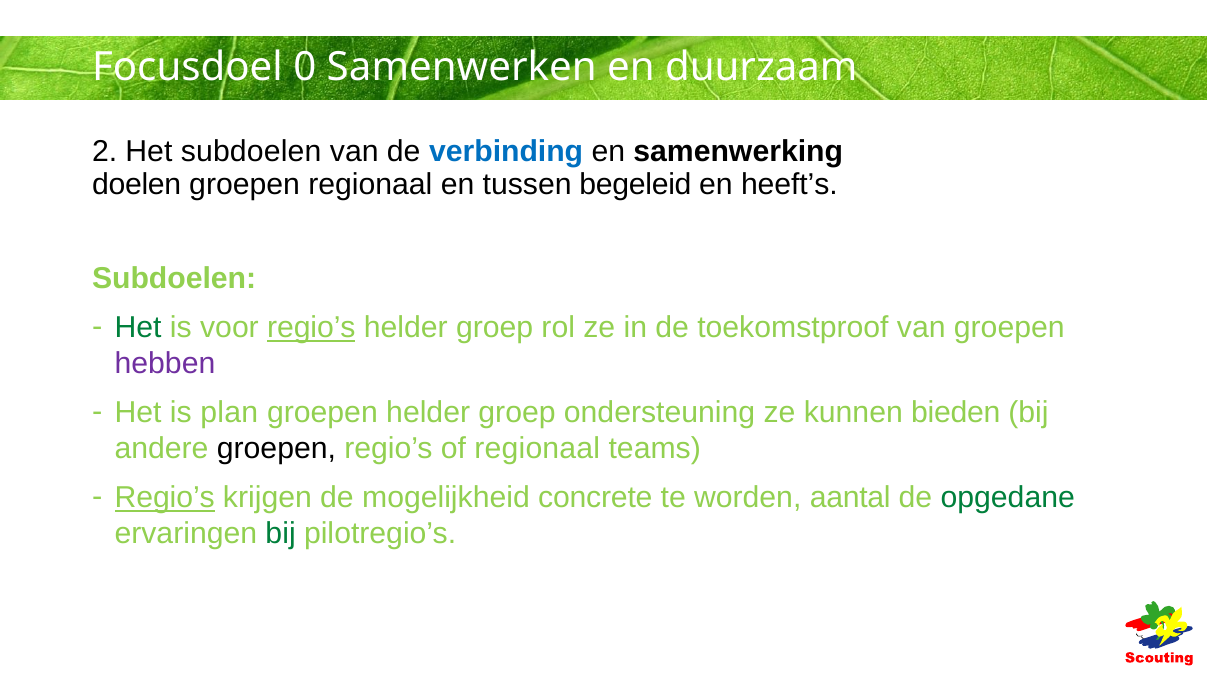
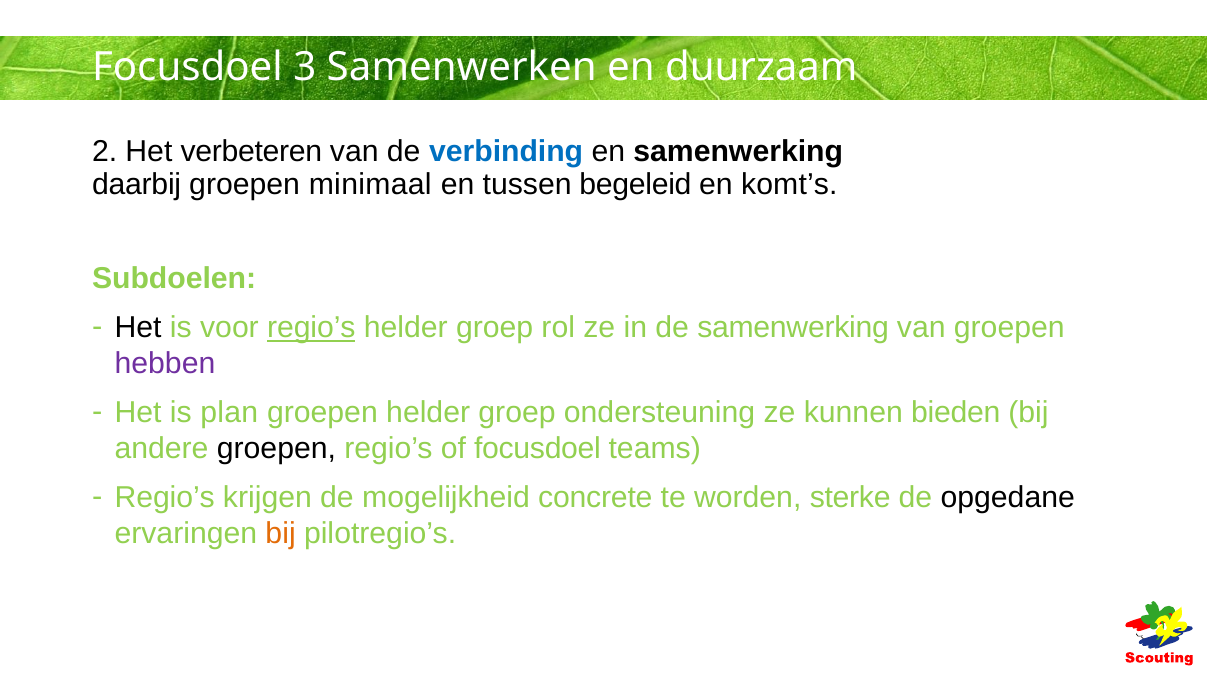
0: 0 -> 3 (305, 68)
Het subdoelen: subdoelen -> verbeteren (251, 152)
doelen: doelen -> daarbij (137, 185)
groepen regionaal: regionaal -> minimaal (370, 185)
heeft’s: heeft’s -> komt’s (789, 185)
Het colour: green -> black (138, 328)
de toekomstproof: toekomstproof -> samenwerking (793, 328)
of regionaal: regionaal -> focusdoel (538, 449)
Regio’s underline: present -> none (165, 498)
aantal: aantal -> sterke (850, 498)
opgedane colour: green -> black (1008, 498)
bij colour: green -> orange (281, 534)
